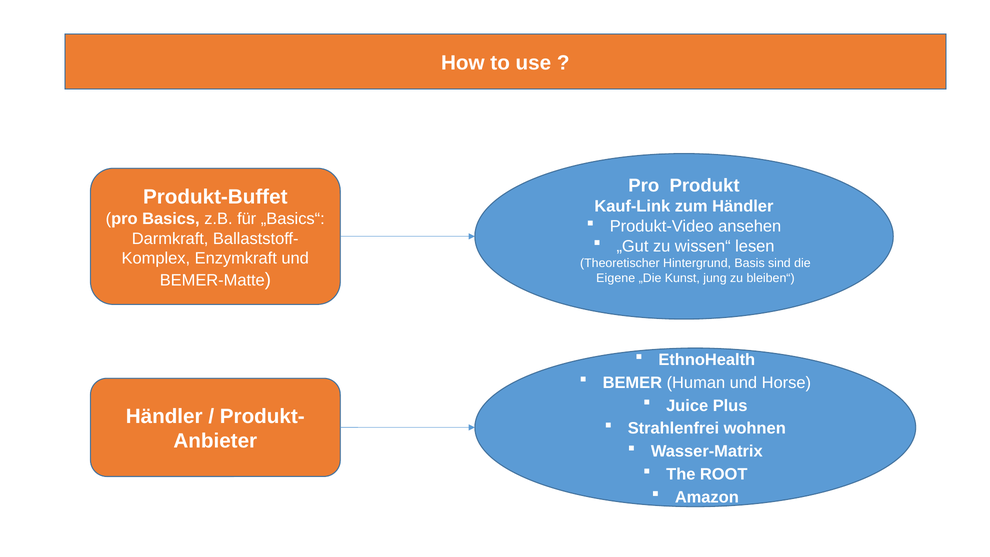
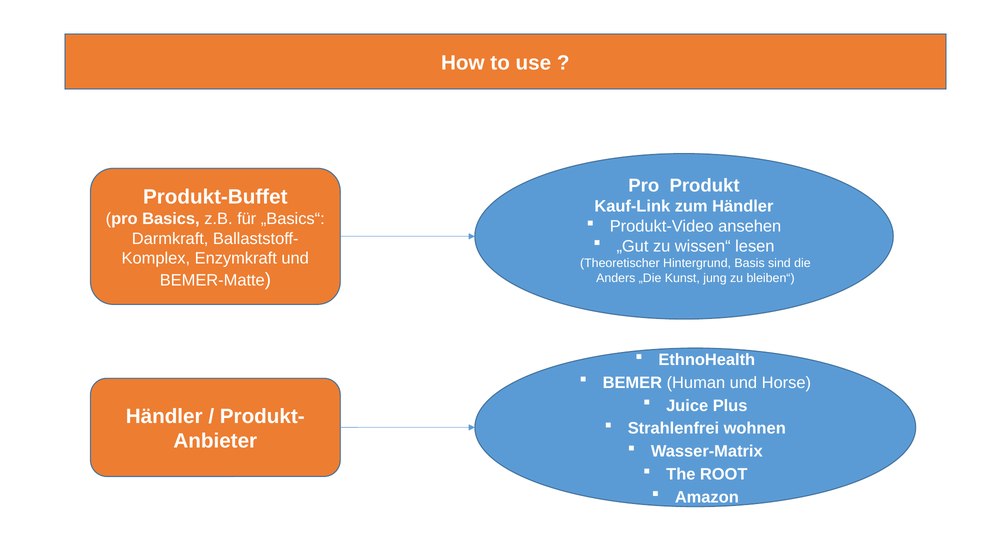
Eigene: Eigene -> Anders (616, 278)
